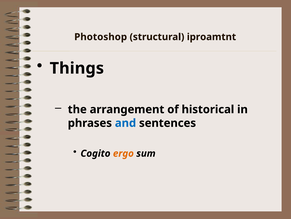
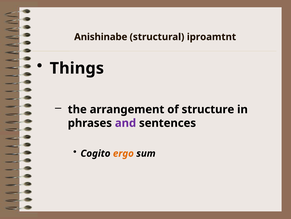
Photoshop: Photoshop -> Anishinabe (101, 37)
historical: historical -> structure (208, 109)
and colour: blue -> purple (125, 123)
